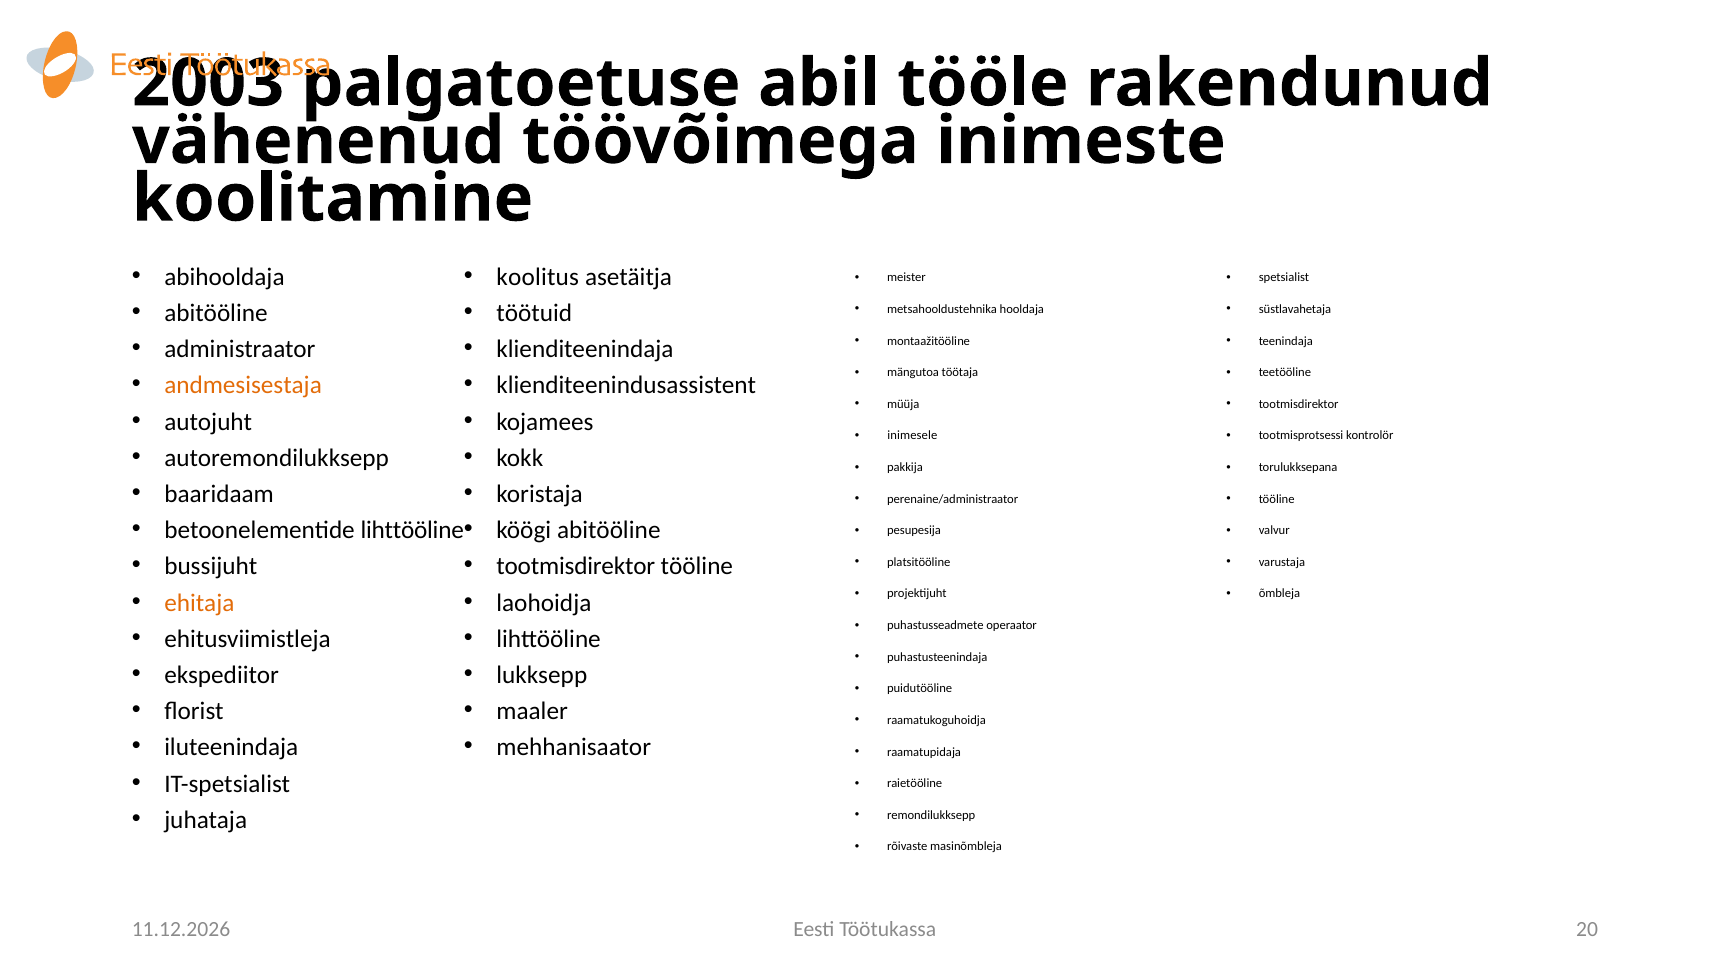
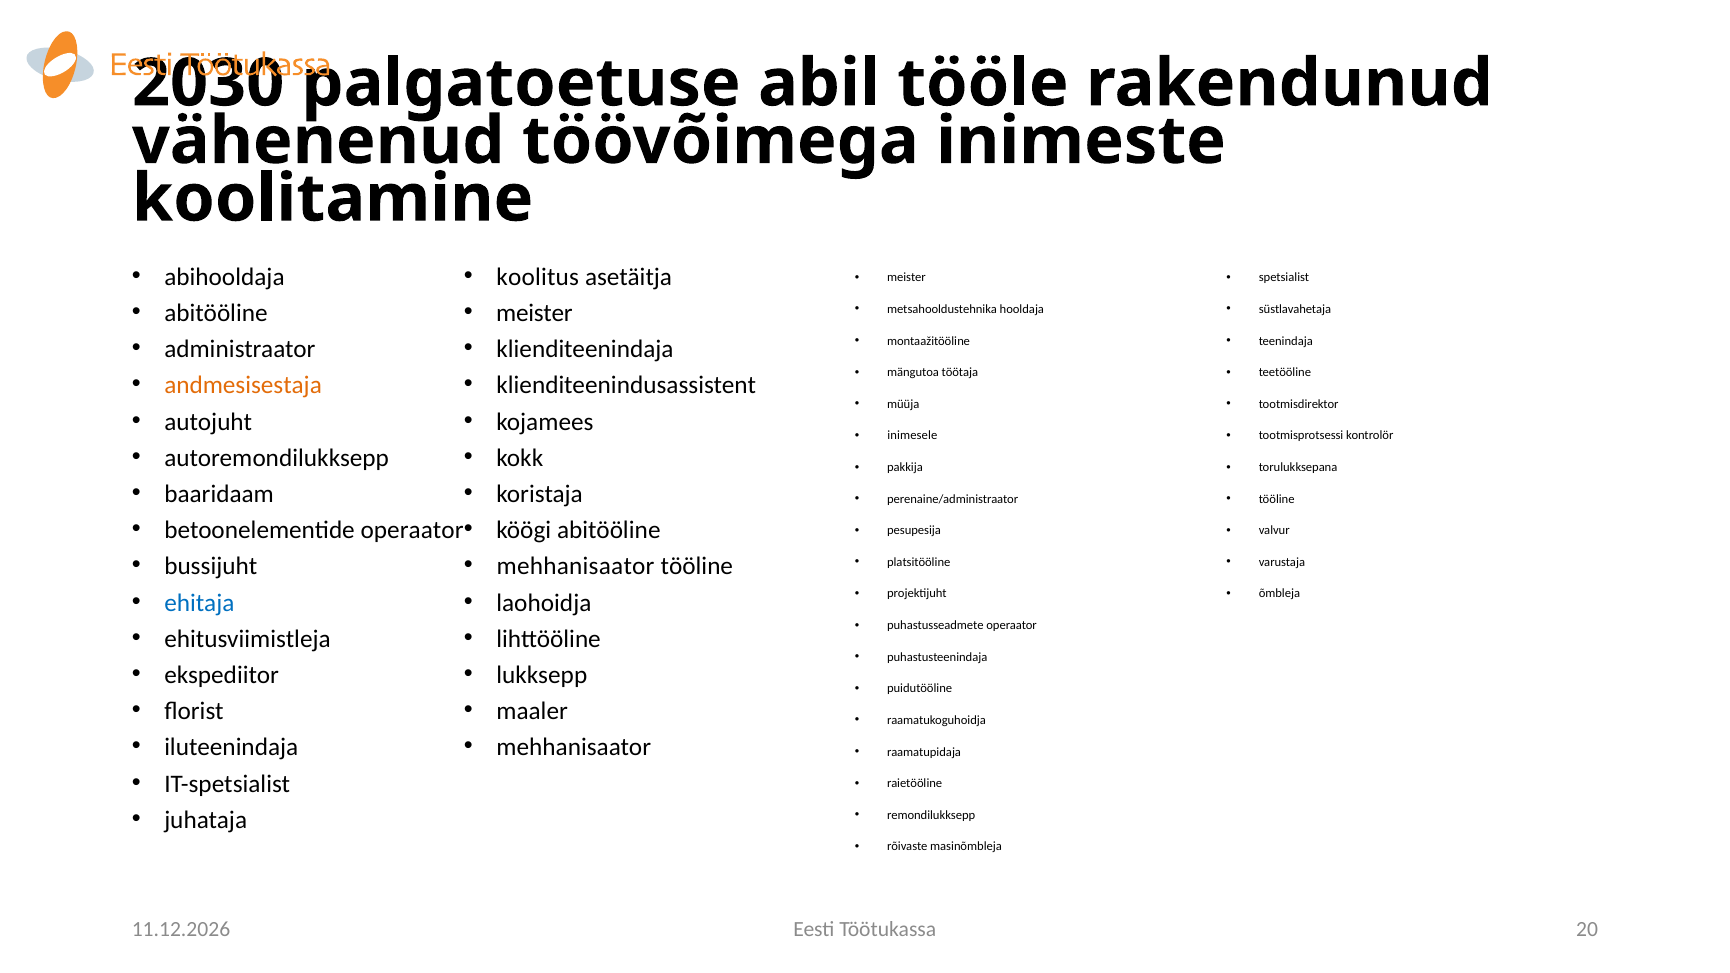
2003: 2003 -> 2030 (208, 83)
töötuid: töötuid -> meister (534, 313)
betoonelementide lihttööline: lihttööline -> operaator (412, 530)
tootmisdirektor: tootmisdirektor -> mehhanisaator (576, 567)
ehitaja colour: orange -> blue (199, 603)
